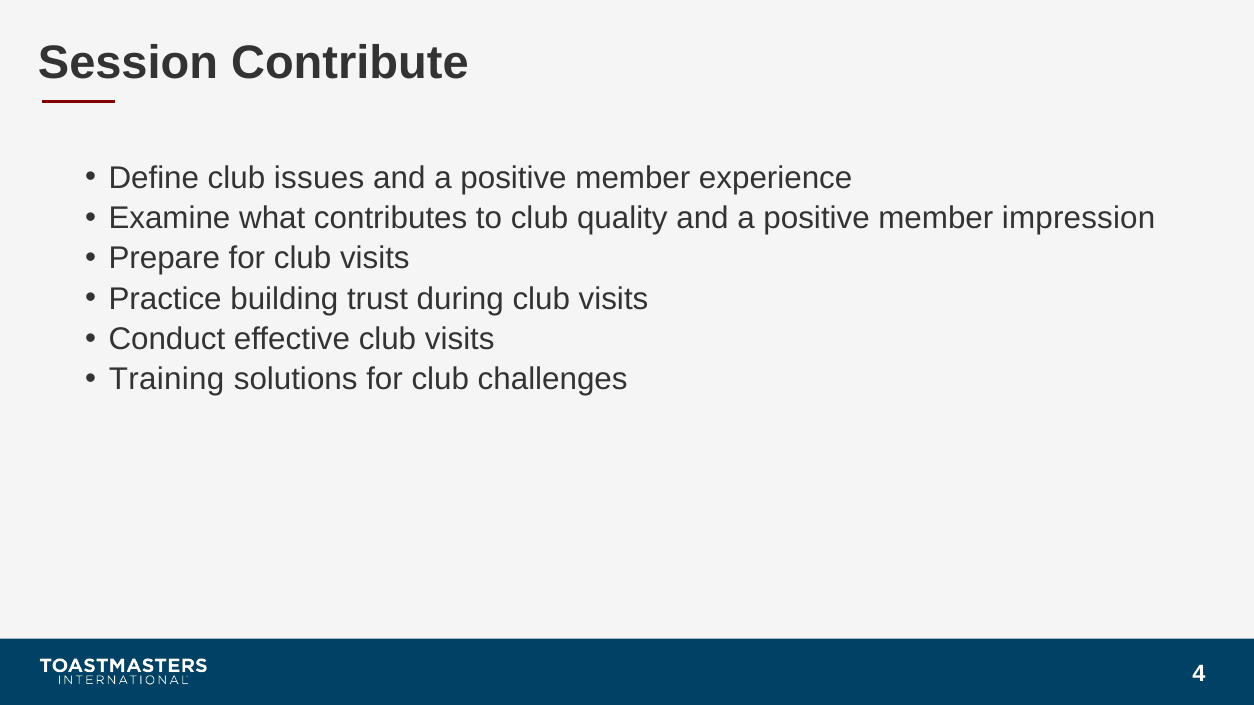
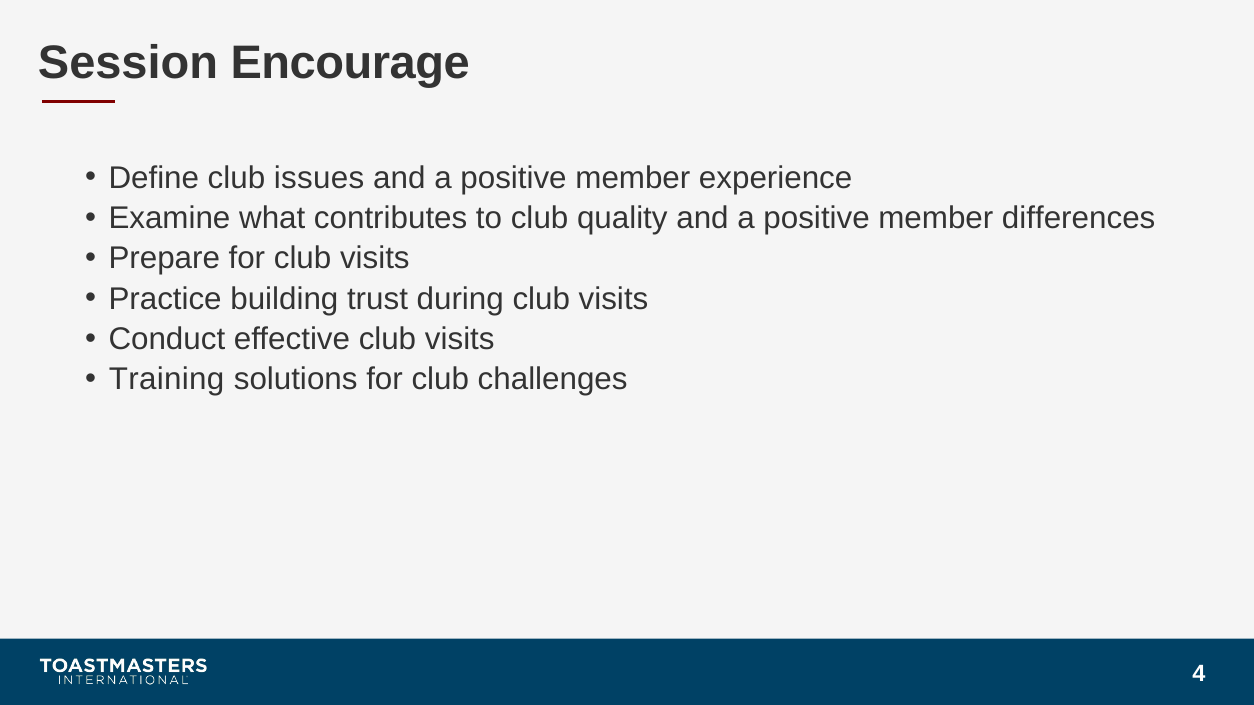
Contribute: Contribute -> Encourage (350, 63)
impression: impression -> differences (1079, 218)
